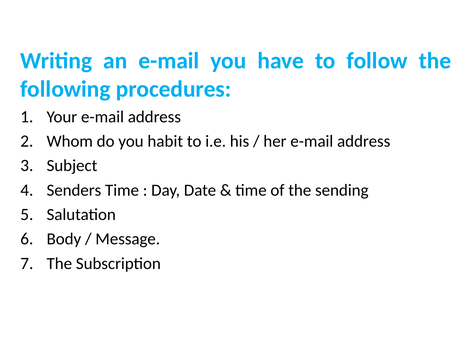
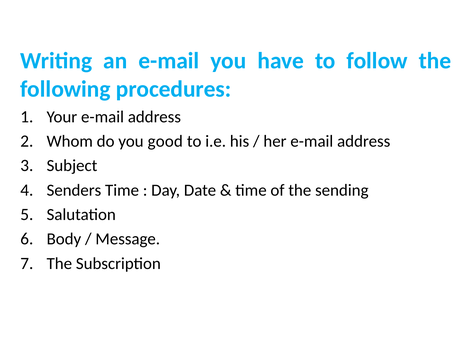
habit: habit -> good (165, 141)
